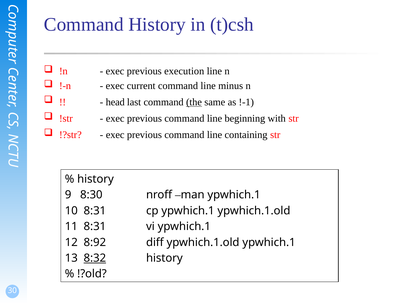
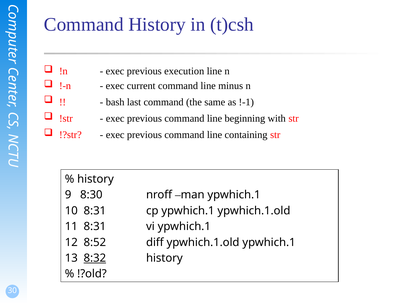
head: head -> bash (115, 102)
the underline: present -> none (194, 102)
8:92: 8:92 -> 8:52 (95, 242)
